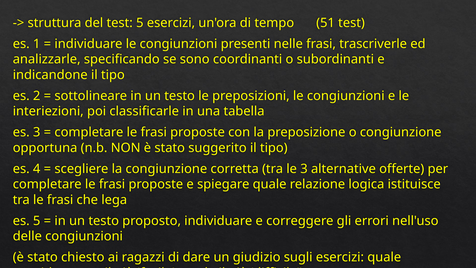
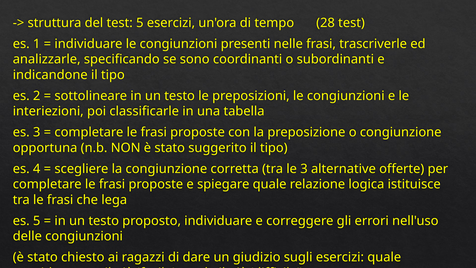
51: 51 -> 28 (326, 23)
